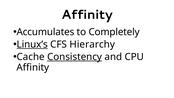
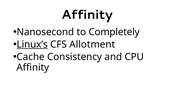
Accumulates: Accumulates -> Nanosecond (45, 32)
Hierarchy: Hierarchy -> Allotment (92, 44)
Consistency underline: present -> none (75, 57)
